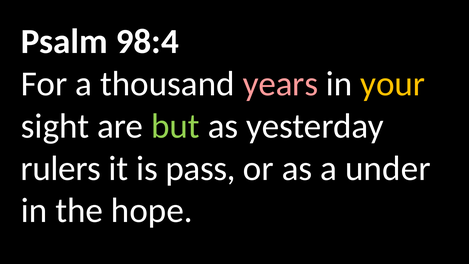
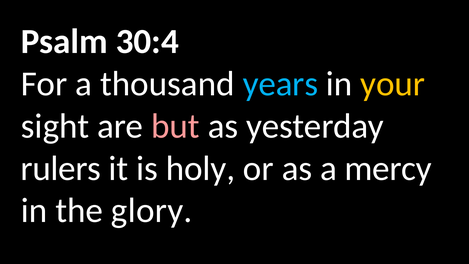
98:4: 98:4 -> 30:4 (147, 42)
years colour: pink -> light blue (280, 84)
but colour: light green -> pink (175, 126)
pass: pass -> holy (200, 168)
under: under -> mercy (388, 168)
hope: hope -> glory (152, 211)
